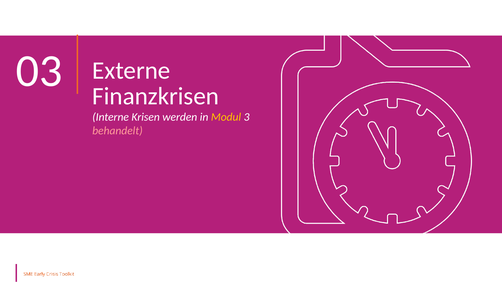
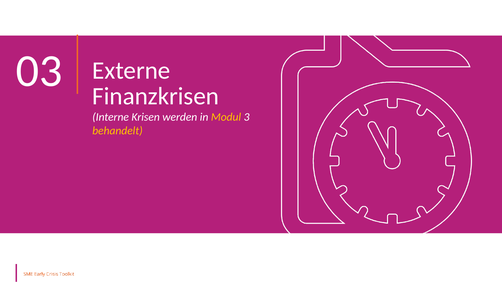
behandelt colour: pink -> yellow (117, 131)
